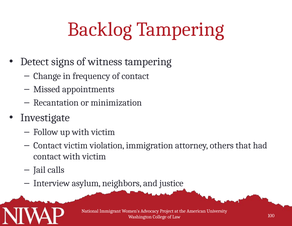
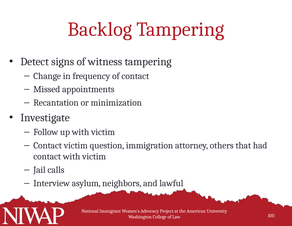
violation: violation -> question (107, 145)
justice: justice -> lawful (171, 183)
